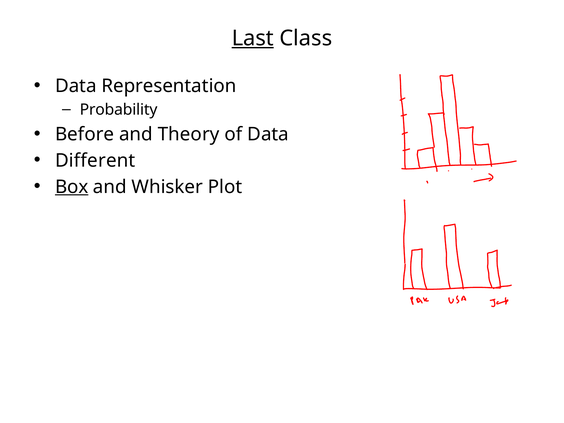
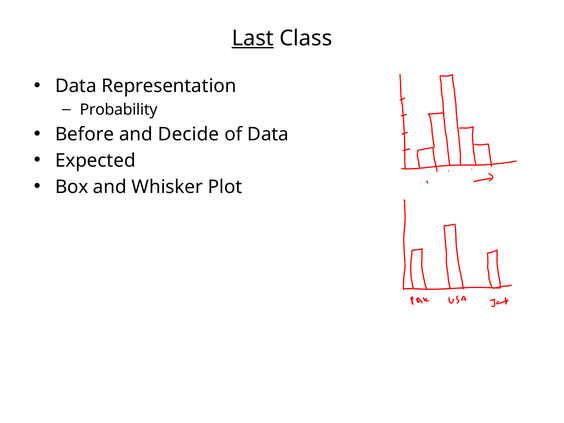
Theory: Theory -> Decide (189, 134)
Different: Different -> Expected (95, 160)
Box underline: present -> none (72, 187)
